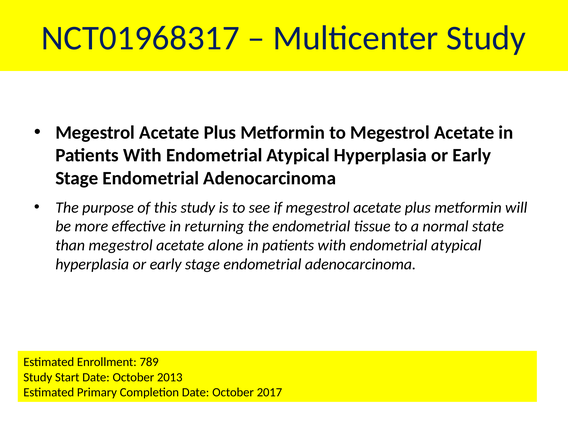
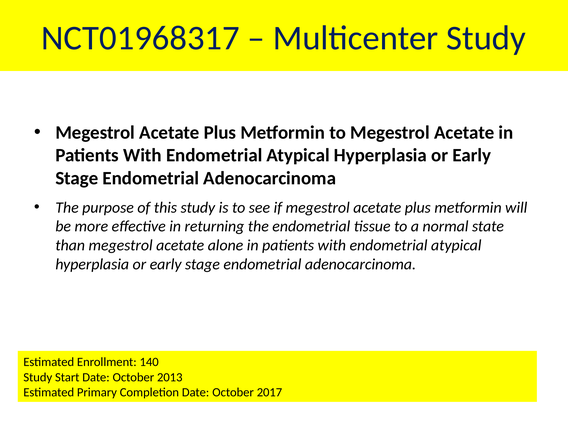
789: 789 -> 140 (149, 362)
